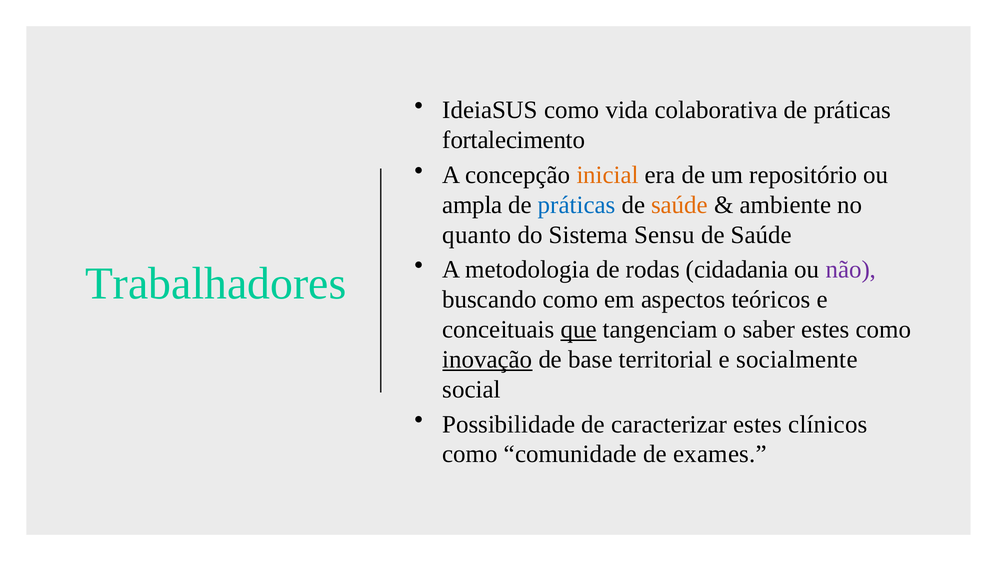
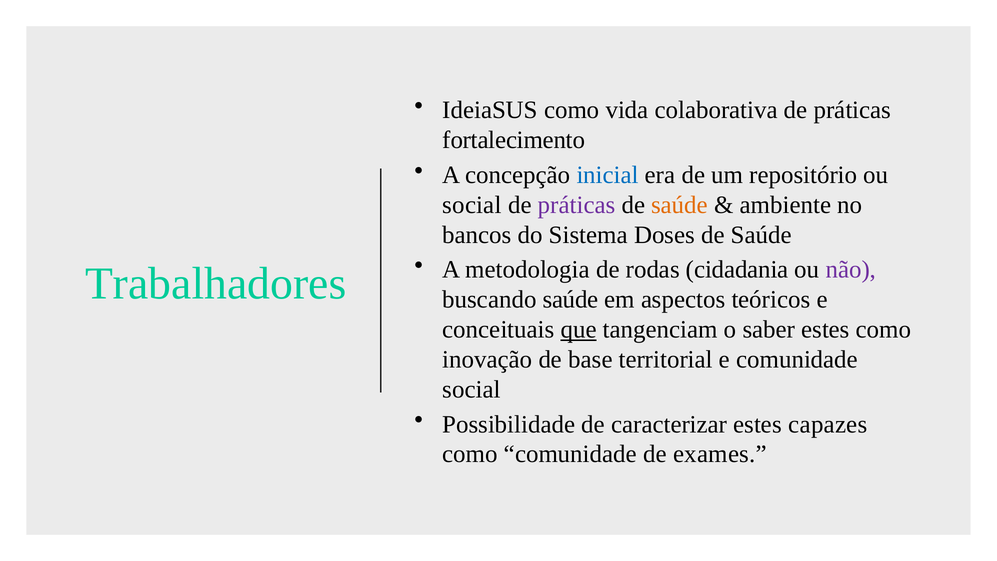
inicial colour: orange -> blue (608, 175)
ampla: ampla -> social (472, 205)
práticas colour: blue -> purple (577, 205)
quanto: quanto -> bancos (477, 235)
Sensu: Sensu -> Doses (664, 235)
buscando como: como -> saúde (571, 300)
inovação underline: present -> none (487, 359)
e socialmente: socialmente -> comunidade (797, 359)
clínicos: clínicos -> capazes (828, 424)
